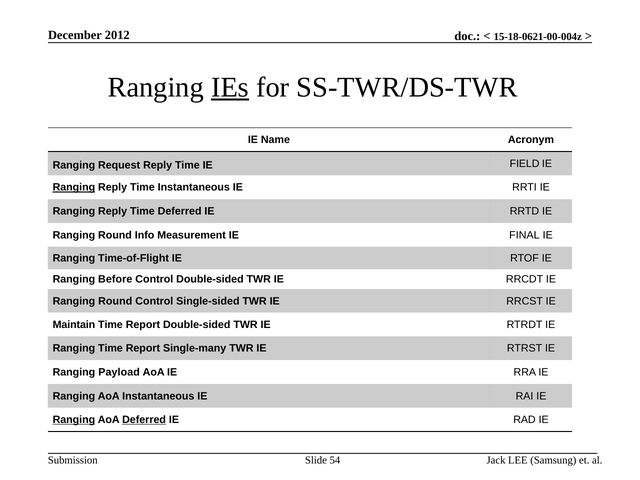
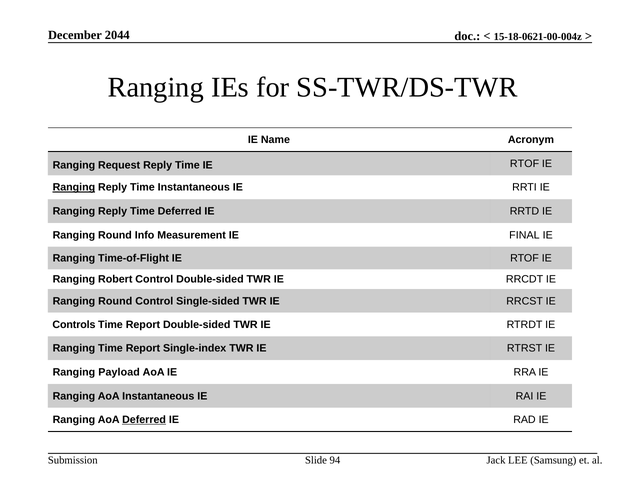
2012: 2012 -> 2044 (117, 35)
IEs underline: present -> none (230, 87)
Time IE FIELD: FIELD -> RTOF (525, 164)
Before: Before -> Robert (115, 279)
Maintain: Maintain -> Controls (74, 325)
Single-many: Single-many -> Single-index (195, 348)
Ranging underline: present -> none (74, 420)
54: 54 -> 94 (335, 460)
